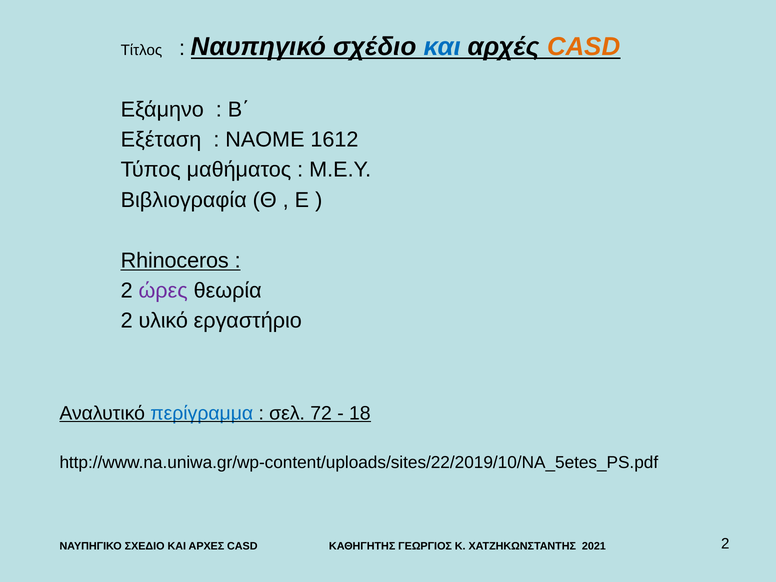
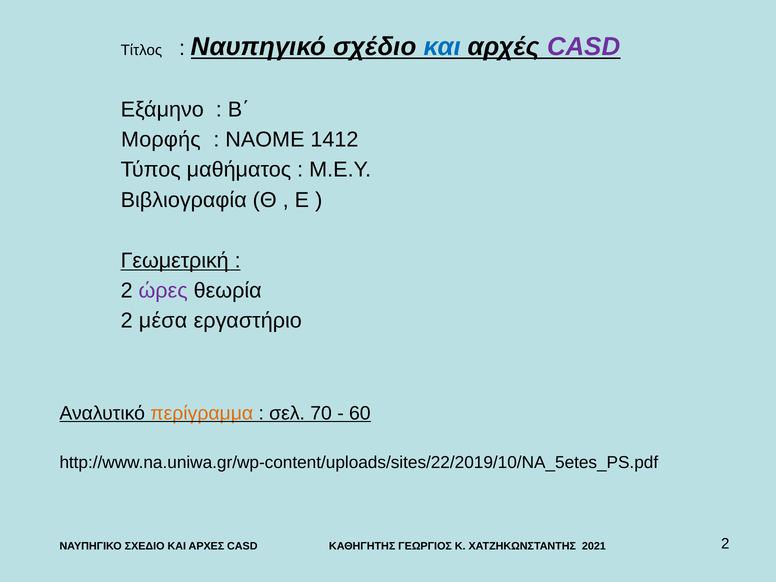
CASD colour: orange -> purple (584, 47)
Εξέταση: Εξέταση -> Μορφής (161, 140)
1612: 1612 -> 1412 (334, 140)
Rhinoceros: Rhinoceros -> Γεωμετρική (175, 260)
υλικό: υλικό -> μέσα (163, 321)
περίγραμμα colour: blue -> orange (202, 413)
72: 72 -> 70 (321, 413)
18: 18 -> 60 (360, 413)
